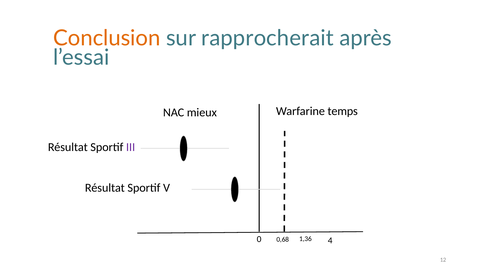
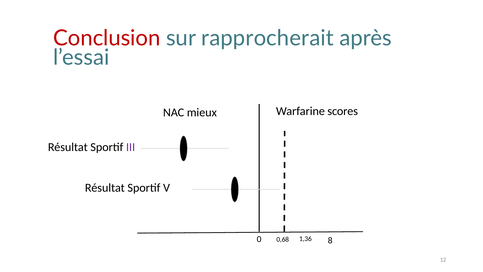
Conclusion colour: orange -> red (107, 38)
temps: temps -> scores (343, 111)
4: 4 -> 8 (330, 240)
